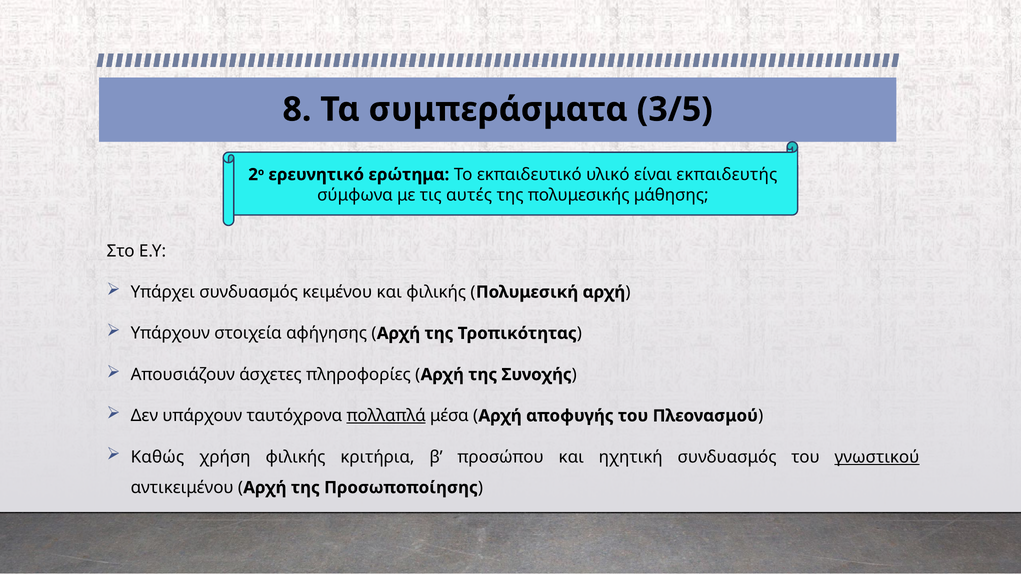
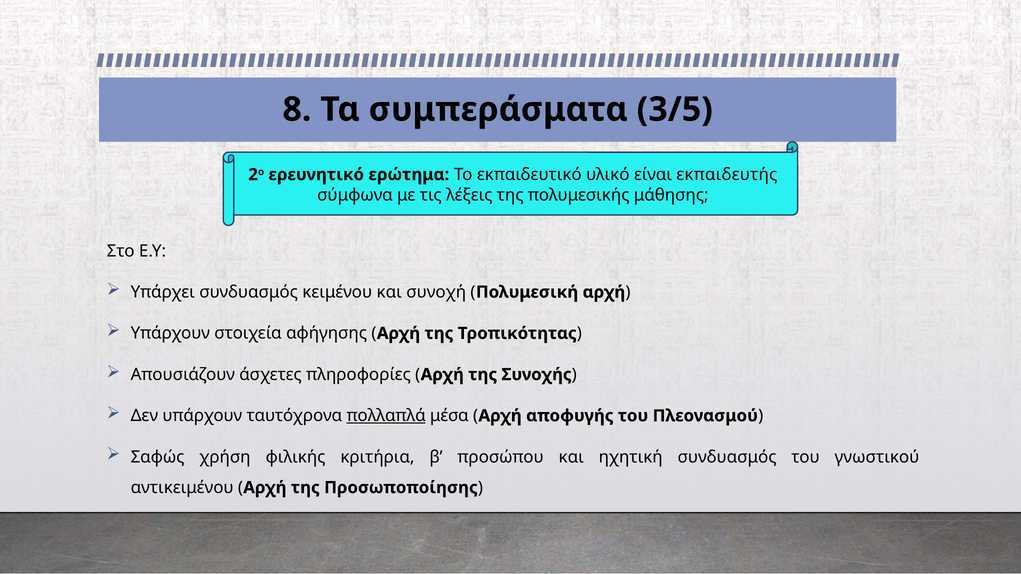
αυτές: αυτές -> λέξεις (469, 195)
και φιλικής: φιλικής -> συνοχή (436, 292)
Καθώς: Καθώς -> Σαφώς (158, 457)
γνωστικού underline: present -> none (877, 457)
